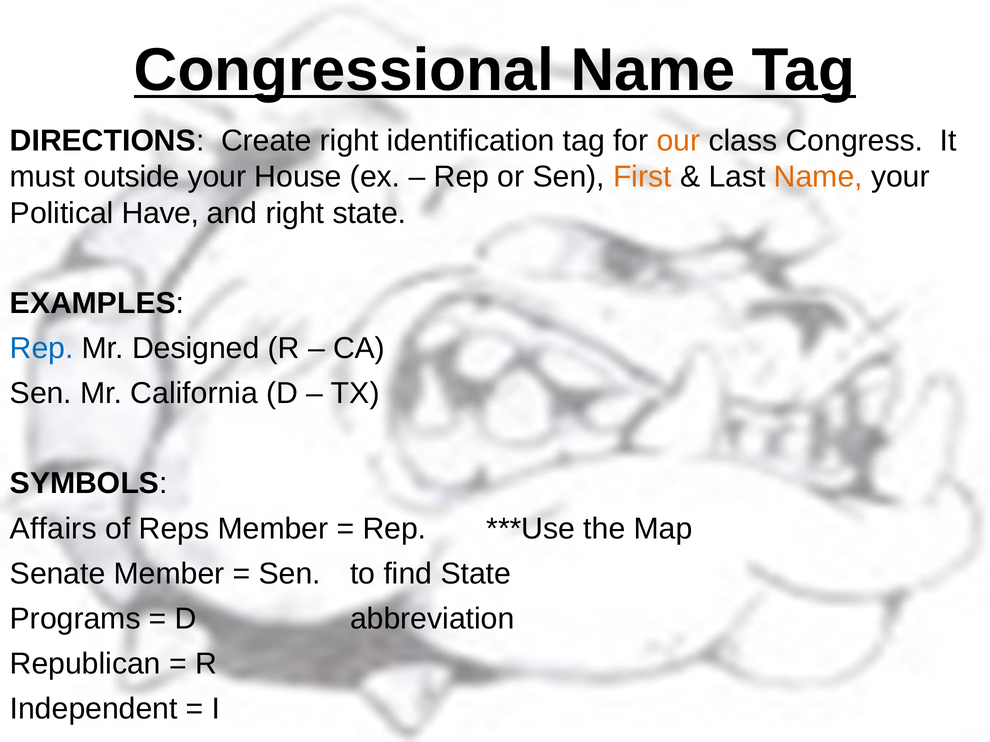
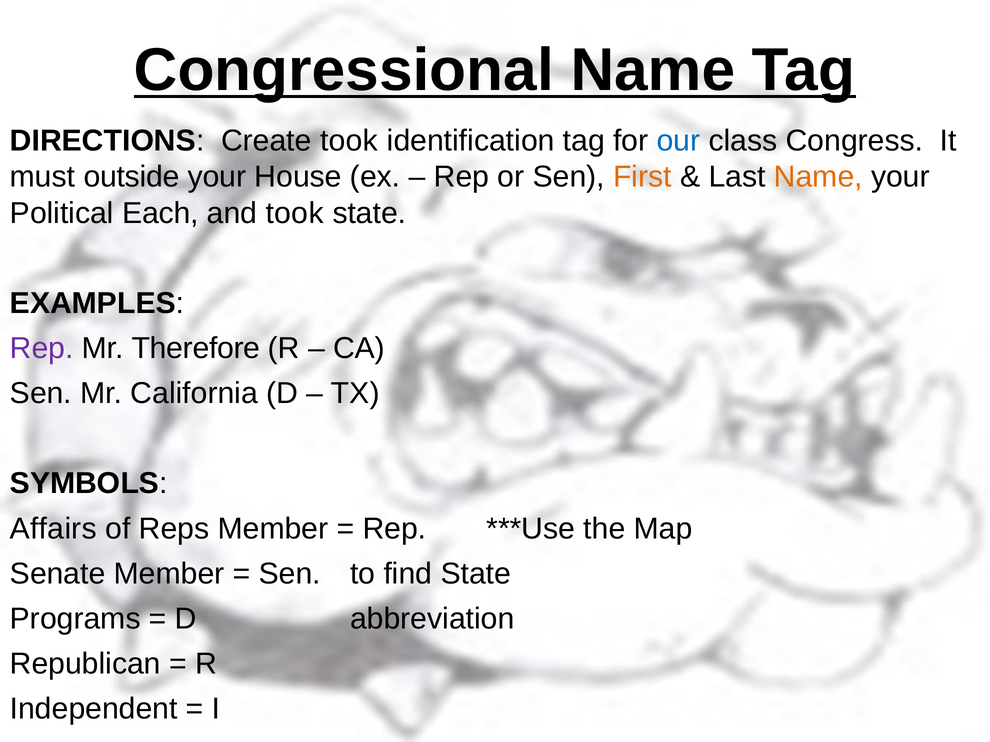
Create right: right -> took (349, 141)
our colour: orange -> blue (679, 141)
Have: Have -> Each (160, 213)
and right: right -> took (295, 213)
Rep colour: blue -> purple (42, 349)
Designed: Designed -> Therefore (196, 349)
